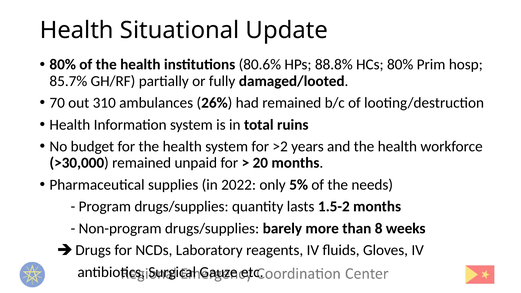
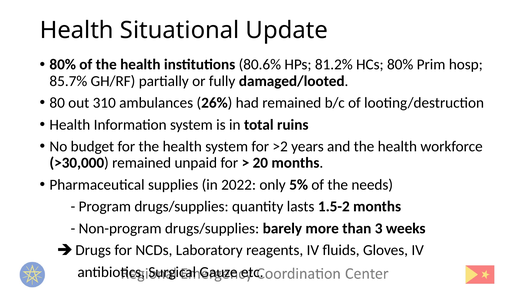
88.8%: 88.8% -> 81.2% (334, 65)
70: 70 -> 80 (57, 103)
8: 8 -> 3 (379, 229)
